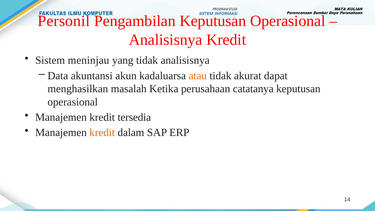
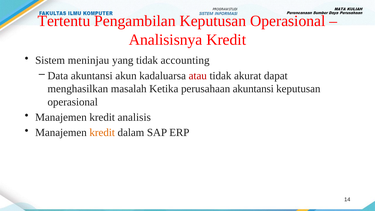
Personil: Personil -> Tertentu (64, 21)
tidak analisisnya: analisisnya -> accounting (185, 60)
atau colour: orange -> red (198, 76)
perusahaan catatanya: catatanya -> akuntansi (253, 89)
tersedia: tersedia -> analisis (134, 117)
